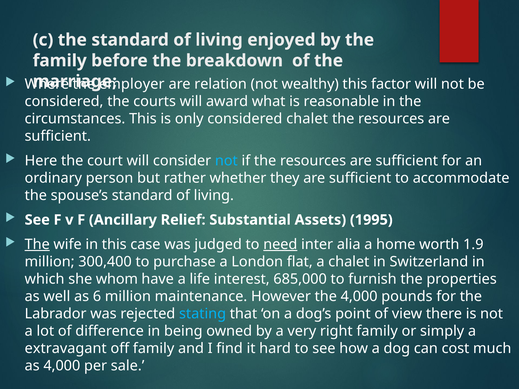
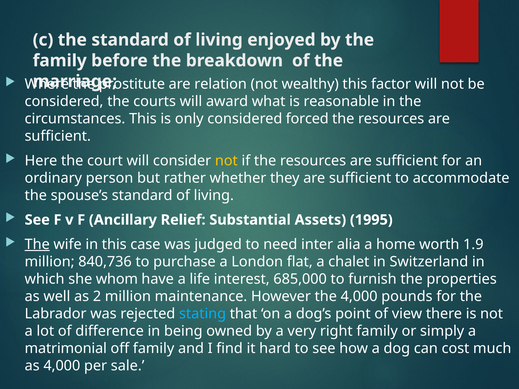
employer: employer -> prostitute (132, 84)
considered chalet: chalet -> forced (307, 119)
not colour: light blue -> yellow (226, 161)
need underline: present -> none (280, 245)
300,400: 300,400 -> 840,736 (105, 262)
6: 6 -> 2 (97, 297)
extravagant: extravagant -> matrimonial (66, 349)
